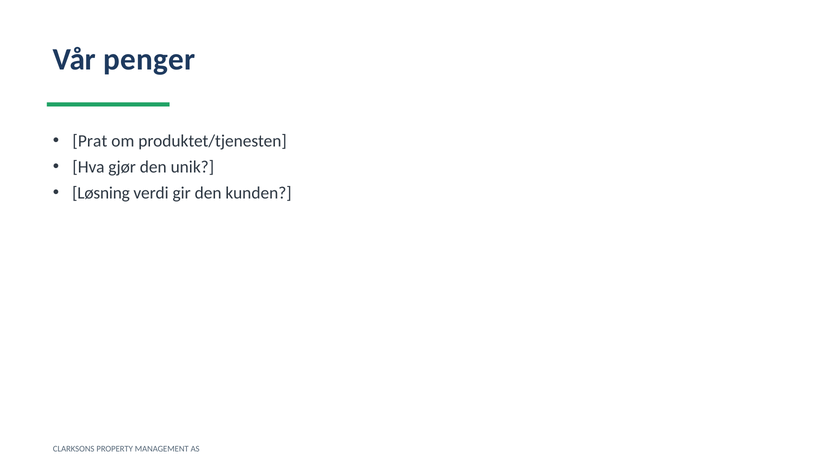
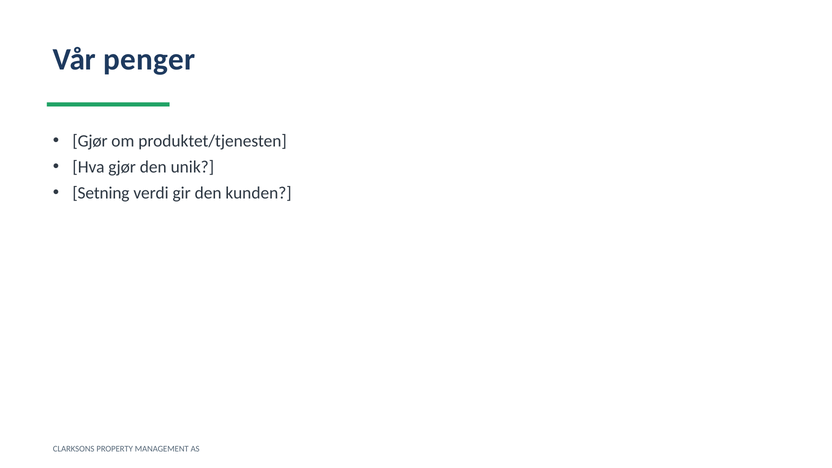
Prat: Prat -> Gjør (90, 141)
Løsning: Løsning -> Setning (101, 193)
